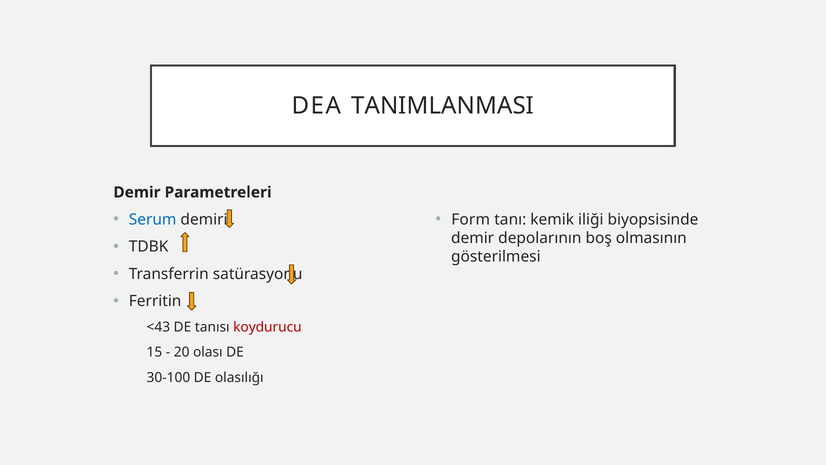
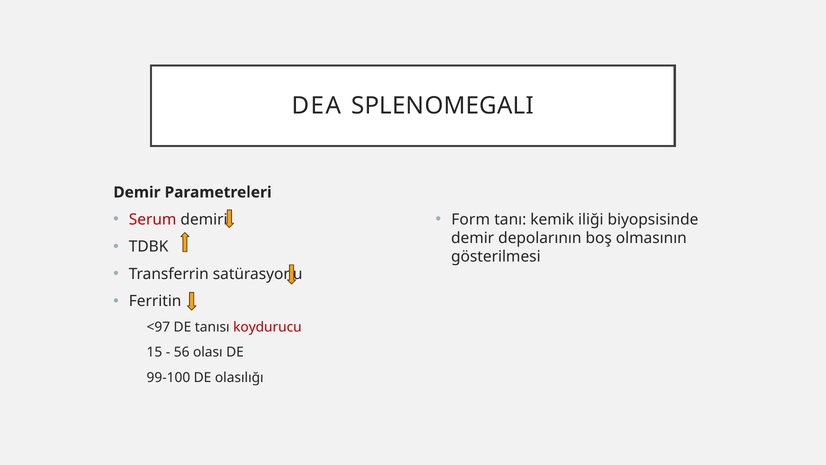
TANIMLANMASI: TANIMLANMASI -> SPLENOMEGALI (442, 105)
Serum colour: blue -> red (153, 219)
<43: <43 -> <97 (158, 327)
20: 20 -> 56 (182, 352)
30-100: 30-100 -> 99-100 (168, 377)
